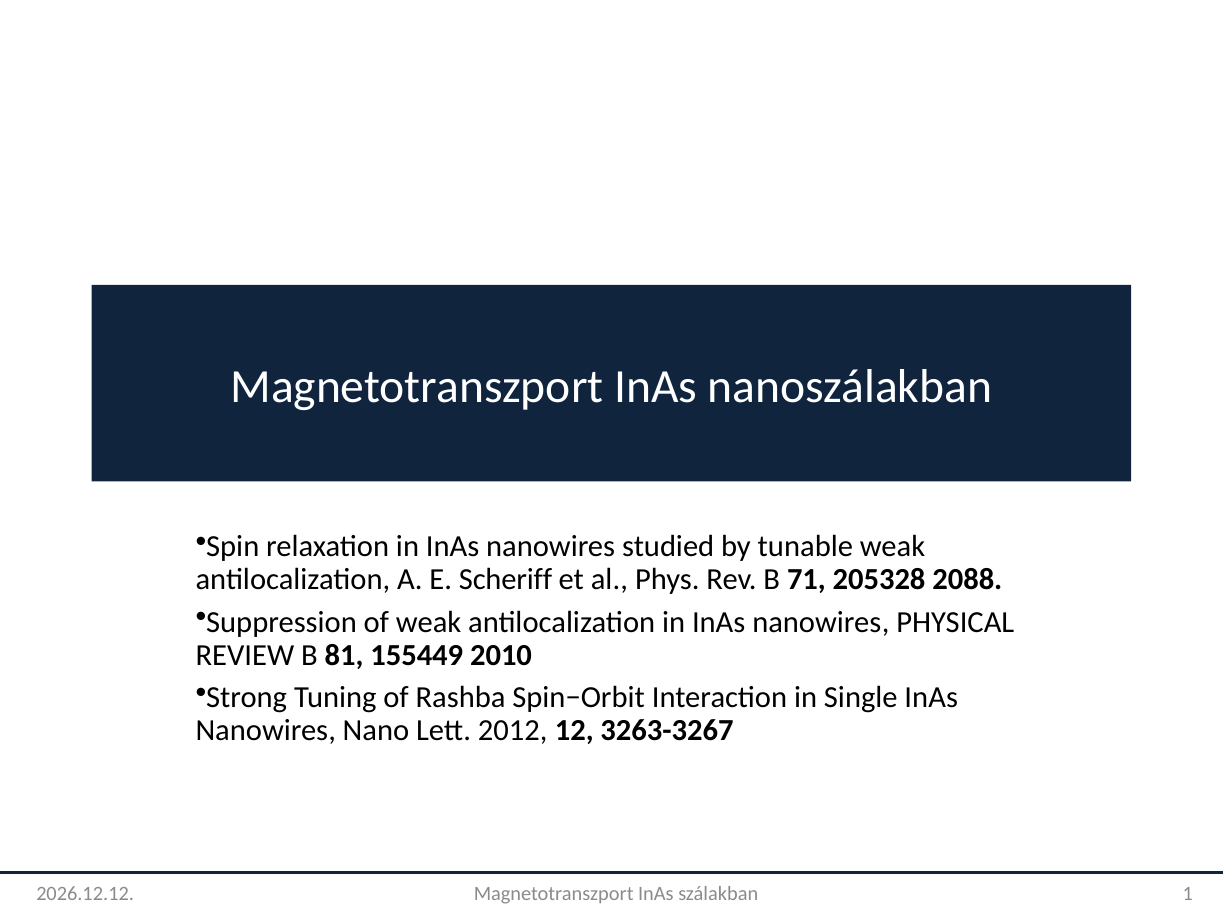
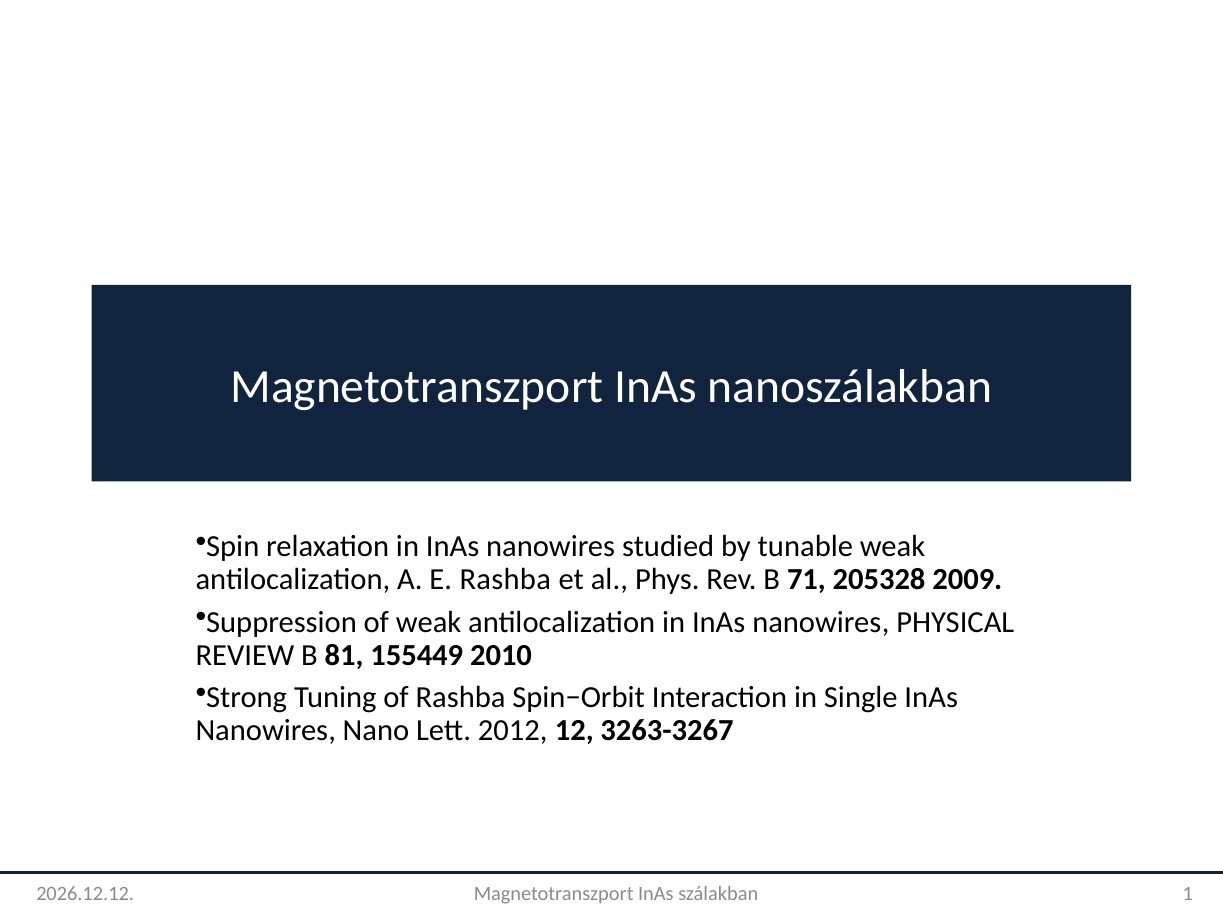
E Scheriff: Scheriff -> Rashba (505, 579)
2088: 2088 -> 2009 (967, 579)
